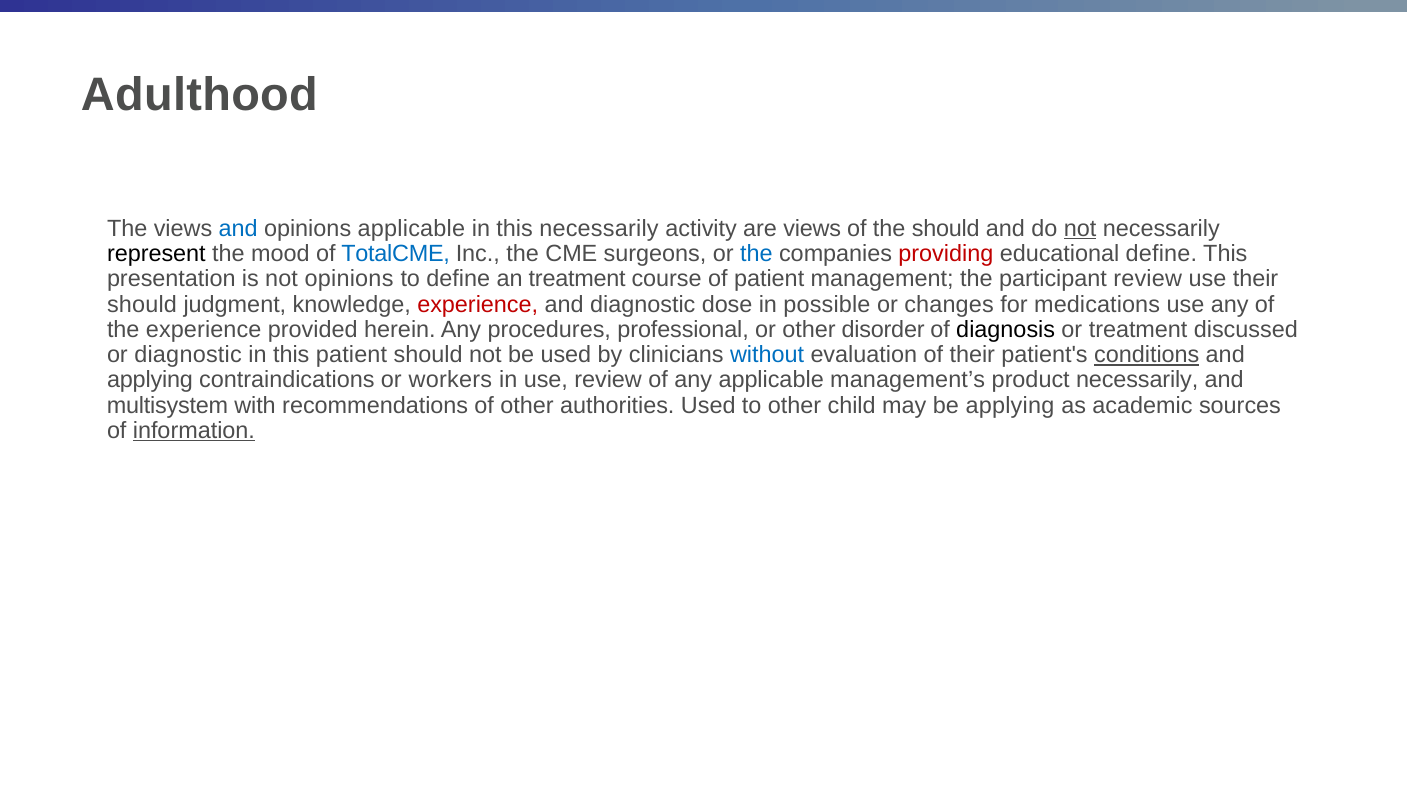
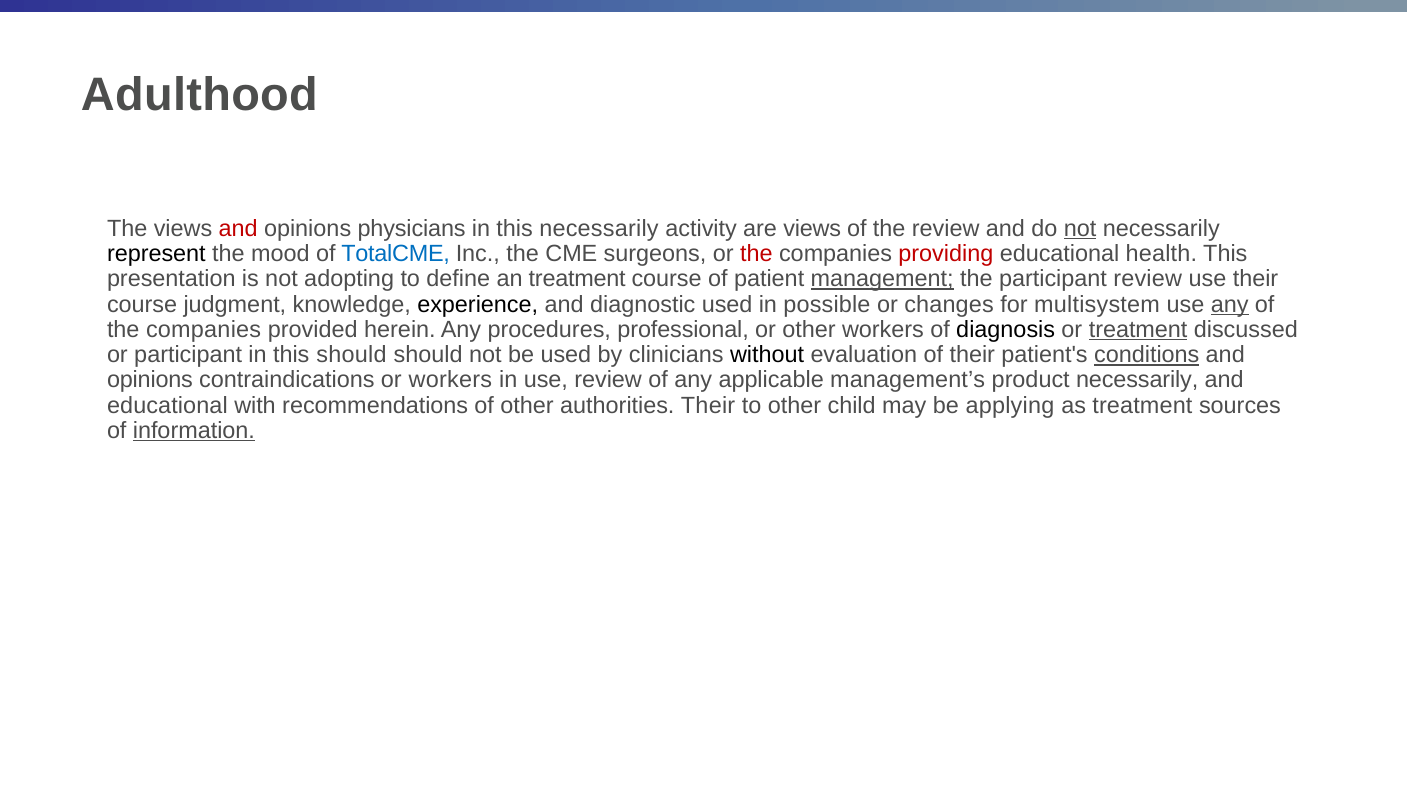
and colour: blue -> red (238, 228)
opinions applicable: applicable -> physicians (412, 228)
the should: should -> review (946, 228)
the colour: blue -> red (756, 254)
educational define: define -> health (1161, 254)
not opinions: opinions -> adopting (349, 279)
management underline: none -> present (882, 279)
should: should -> course (142, 304)
experience colour: red -> black (478, 304)
diagnostic dose: dose -> used (727, 304)
medications: medications -> multisystem (1097, 304)
any underline: none -> present (1230, 304)
experience: experience -> companies (204, 329)
other disorder: disorder -> workers (883, 329)
treatment underline: none -> present (1138, 329)
or diagnostic: diagnostic -> participant (188, 355)
this patient: patient -> should (352, 355)
without colour: blue -> black (767, 355)
applying: applying -> opinions (150, 380)
multisystem: multisystem -> educational (167, 405)
authorities Used: Used -> Their (708, 405)
as academic: academic -> treatment (1142, 405)
